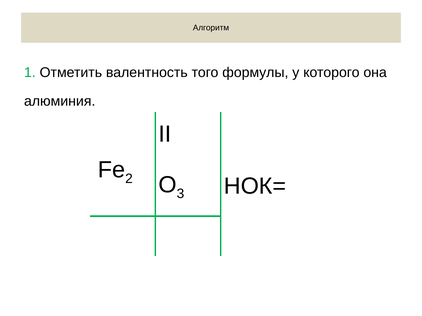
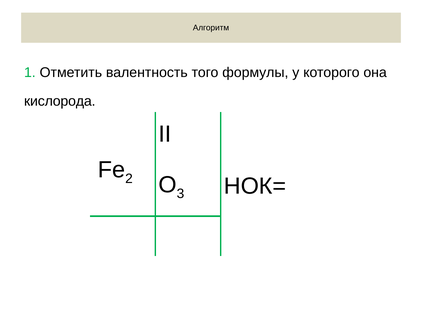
алюминия: алюминия -> кислорода (60, 102)
